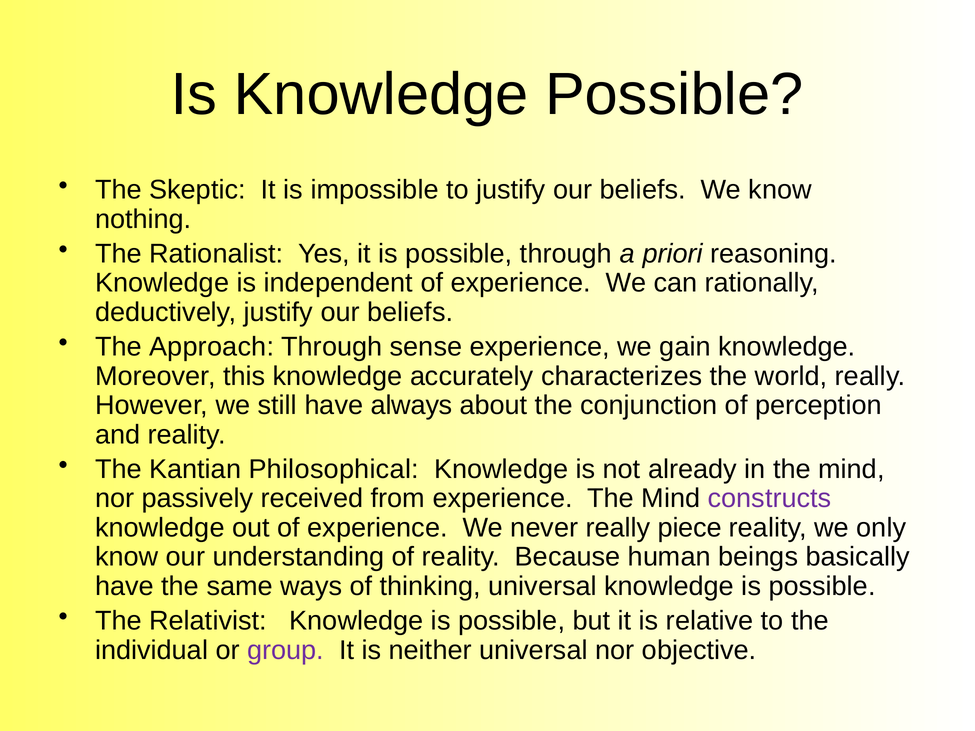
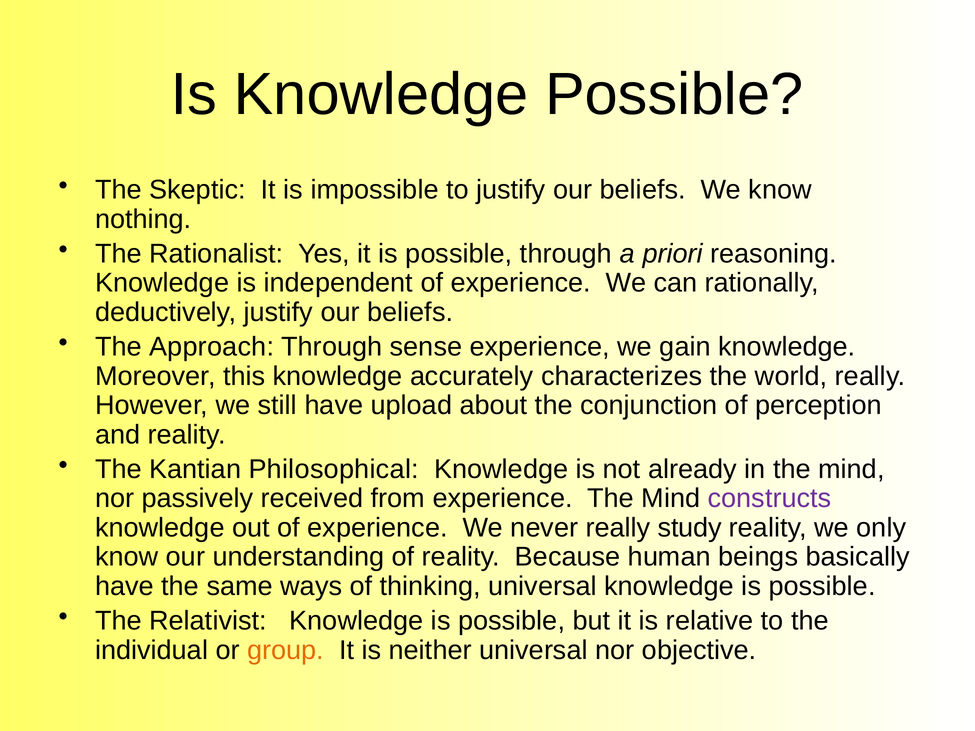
always: always -> upload (411, 406)
piece: piece -> study (690, 528)
group colour: purple -> orange (286, 650)
